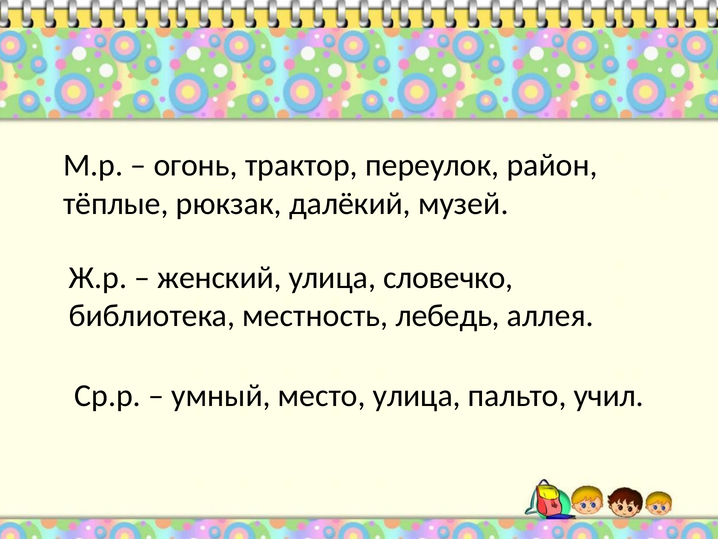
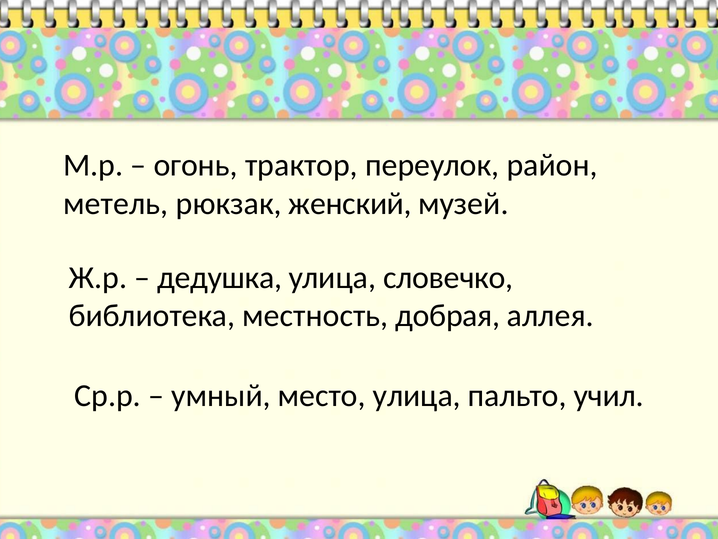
тёплые: тёплые -> метель (116, 203)
далёкий: далёкий -> женский (350, 203)
женский: женский -> дедушка (220, 277)
лебедь: лебедь -> добрая (448, 316)
